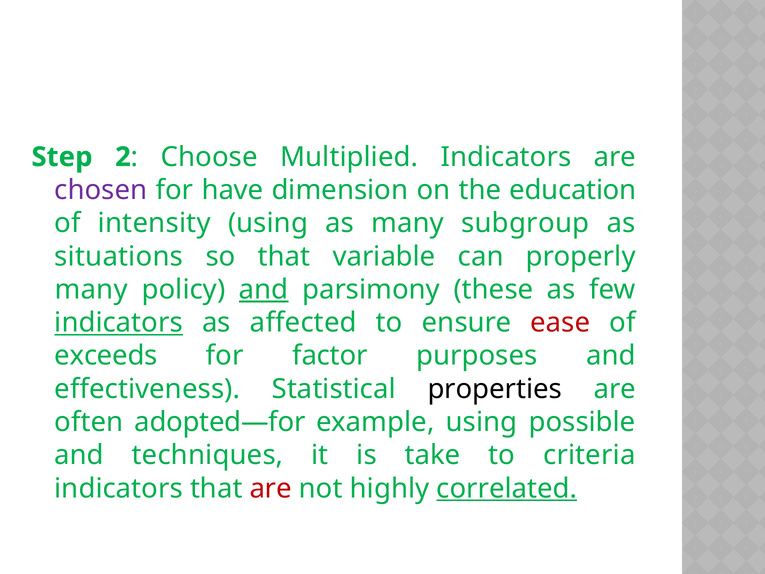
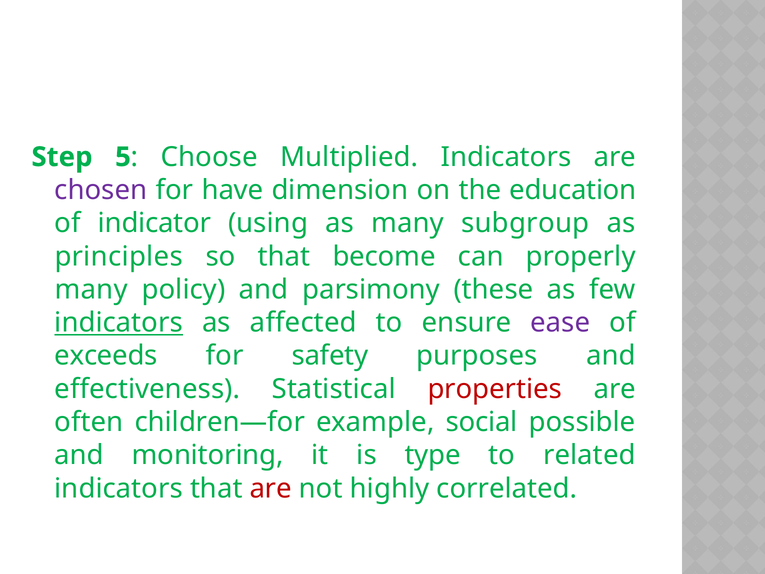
2: 2 -> 5 (123, 157)
intensity: intensity -> indicator (154, 223)
situations: situations -> principles (119, 256)
variable: variable -> become (384, 256)
and underline: present -> none (264, 289)
ease colour: red -> purple (560, 323)
factor: factor -> safety (330, 356)
properties colour: black -> red (495, 389)
adopted—for: adopted—for -> children—for (220, 422)
example using: using -> social (482, 422)
techniques: techniques -> monitoring (208, 455)
take: take -> type (433, 455)
criteria: criteria -> related (589, 455)
correlated underline: present -> none (507, 488)
